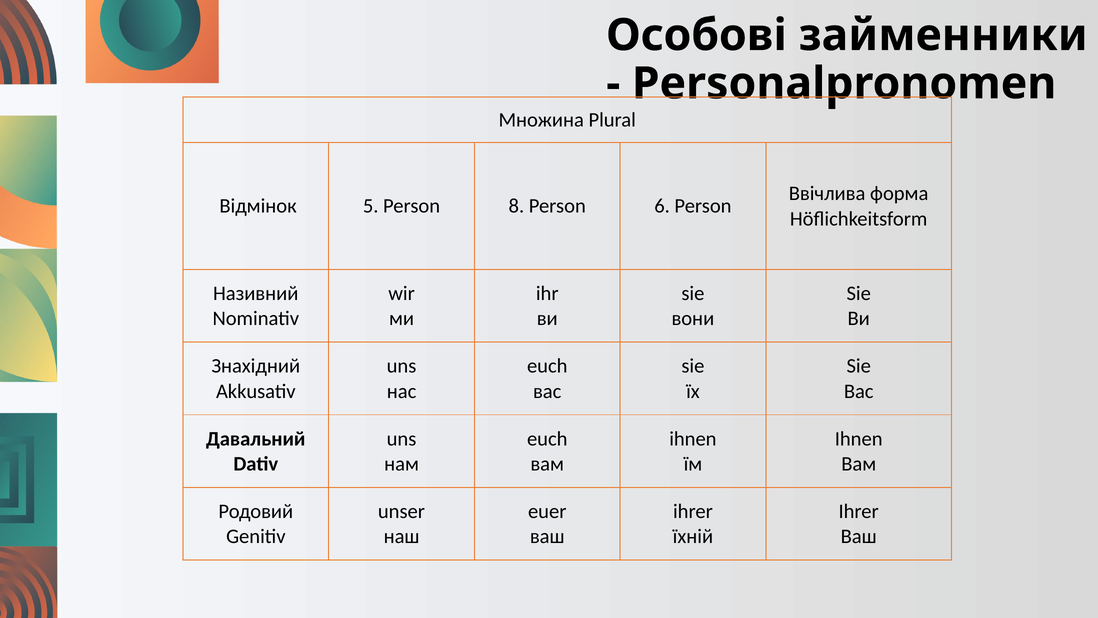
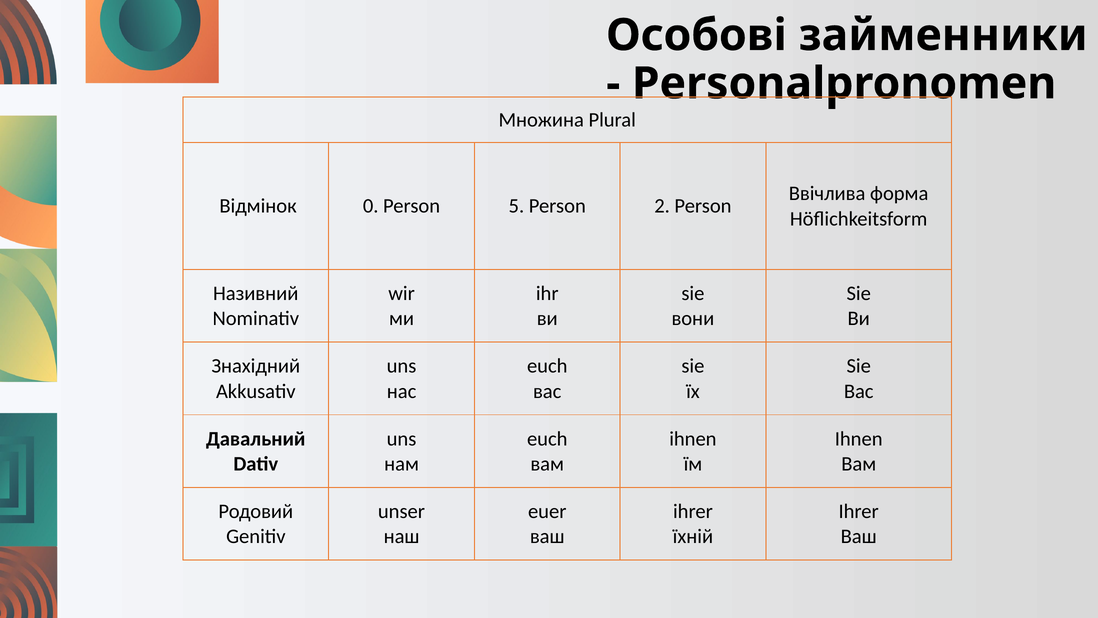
5: 5 -> 0 (371, 206)
8: 8 -> 5 (516, 206)
6: 6 -> 2 (662, 206)
